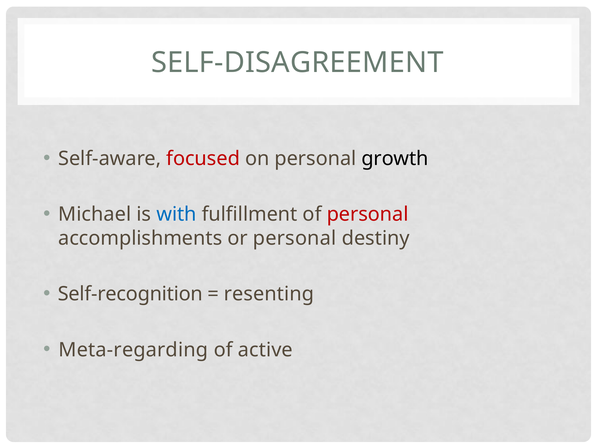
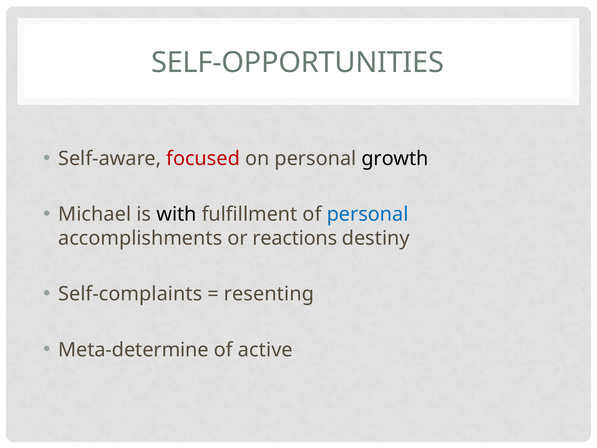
SELF-DISAGREEMENT: SELF-DISAGREEMENT -> SELF-OPPORTUNITIES (298, 63)
with colour: blue -> black (176, 214)
personal colour: red -> blue (368, 214)
or personal: personal -> reactions (295, 238)
Self-recognition: Self-recognition -> Self-complaints (130, 294)
Meta-regarding: Meta-regarding -> Meta-determine (133, 350)
